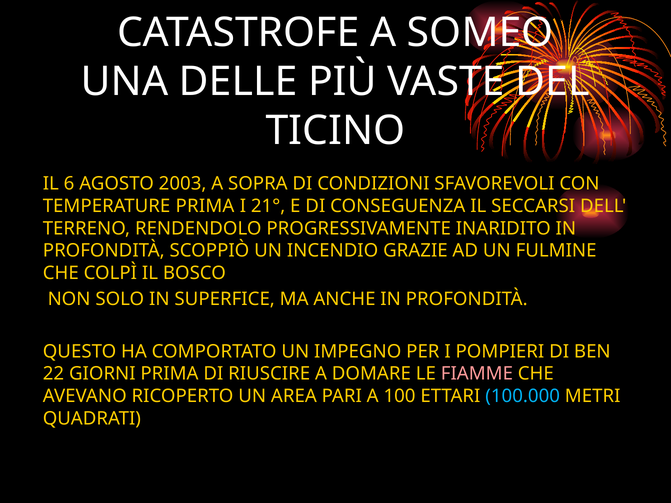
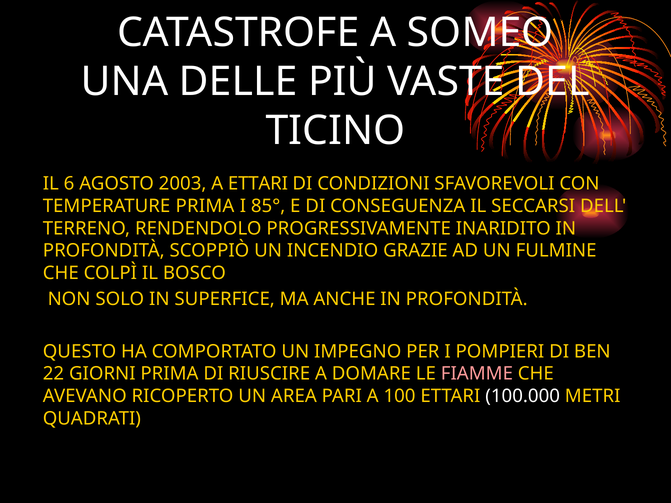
A SOPRA: SOPRA -> ETTARI (258, 184)
21°: 21° -> 85° (268, 206)
100.000 colour: light blue -> white (523, 396)
